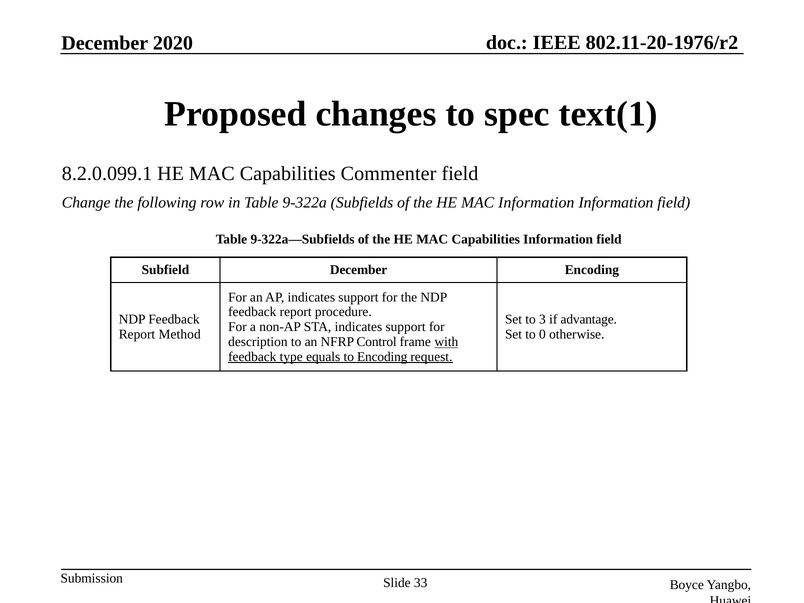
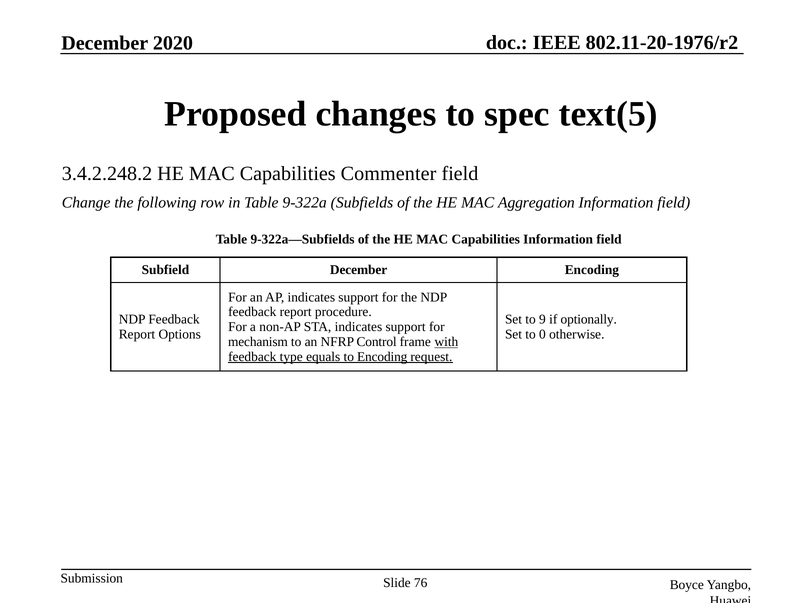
text(1: text(1 -> text(5 (608, 114)
8.2.0.099.1: 8.2.0.099.1 -> 3.4.2.248.2 (107, 173)
MAC Information: Information -> Aggregation (536, 203)
3: 3 -> 9 (542, 319)
advantage: advantage -> optionally (589, 319)
Method: Method -> Options (180, 334)
description: description -> mechanism (258, 342)
33: 33 -> 76 (421, 583)
